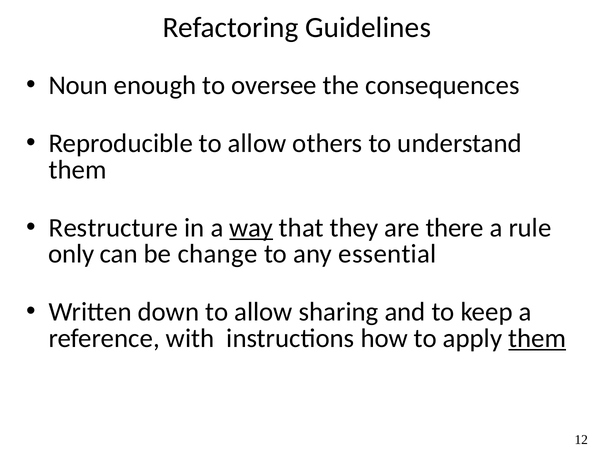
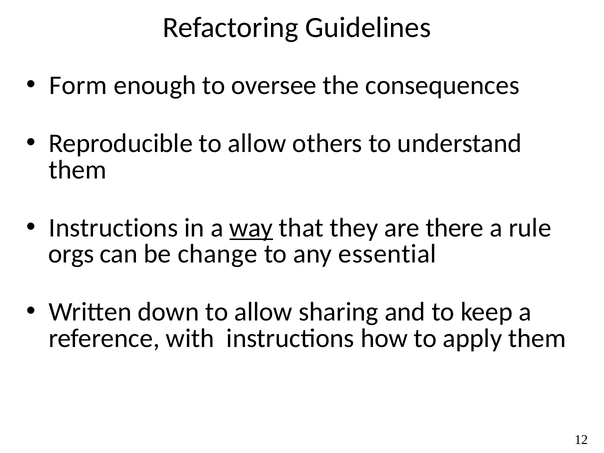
Noun: Noun -> Form (78, 85)
Restructure: Restructure -> Instructions (113, 228)
only: only -> orgs (71, 254)
them underline: present -> none (537, 338)
